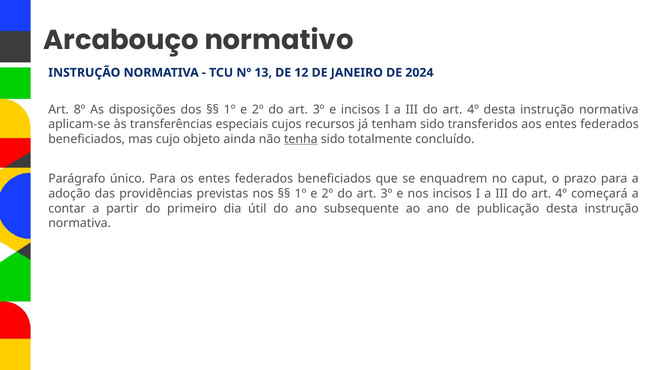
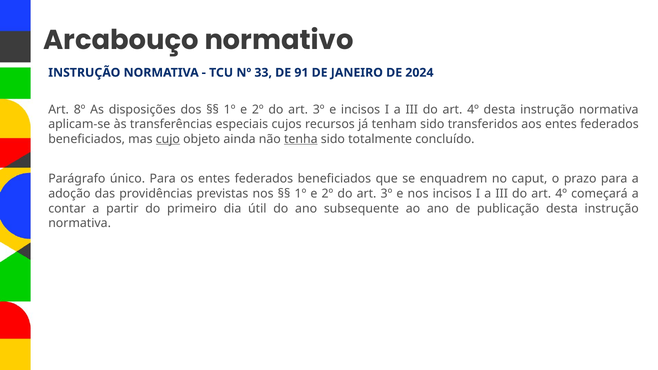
13: 13 -> 33 (263, 73)
12: 12 -> 91 (301, 73)
cujo underline: none -> present (168, 139)
